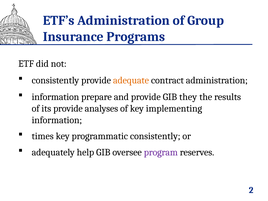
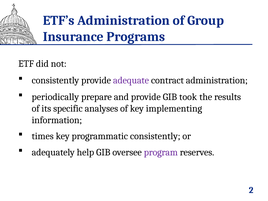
adequate colour: orange -> purple (131, 80)
information: information -> periodically (55, 97)
they: they -> took (188, 97)
its provide: provide -> specific (68, 108)
